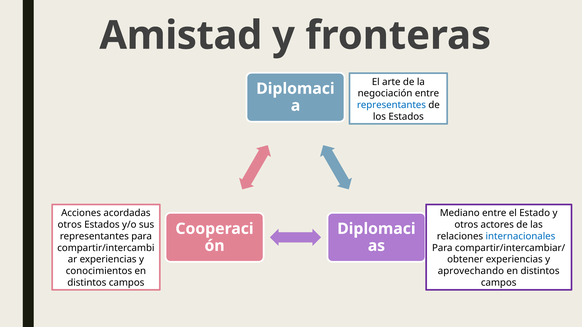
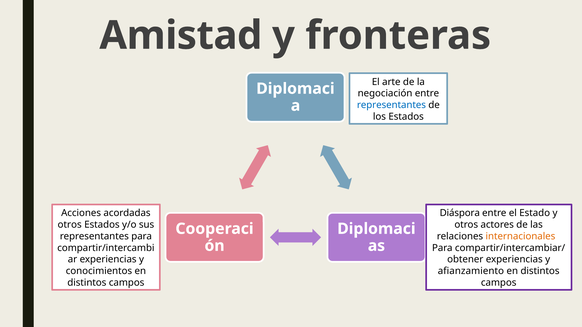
Mediano: Mediano -> Diáspora (460, 213)
internacionales colour: blue -> orange (520, 236)
aprovechando: aprovechando -> afianzamiento (471, 271)
